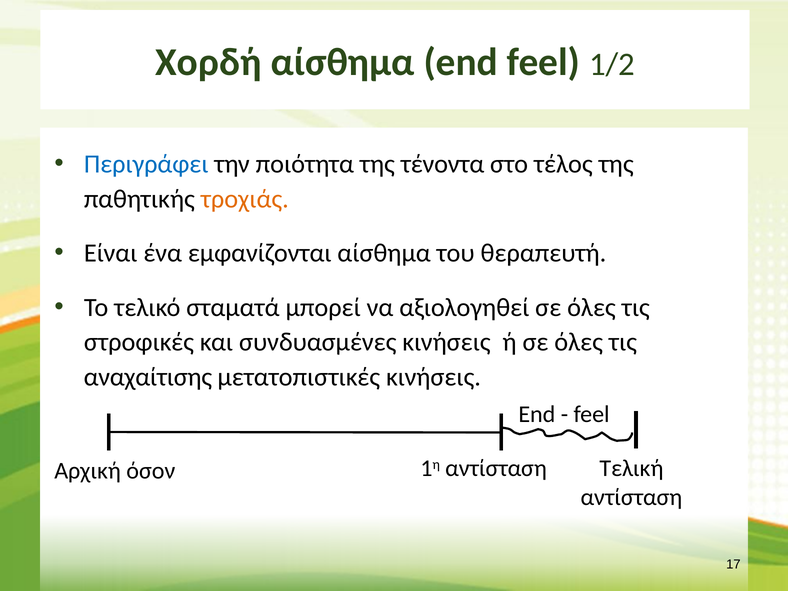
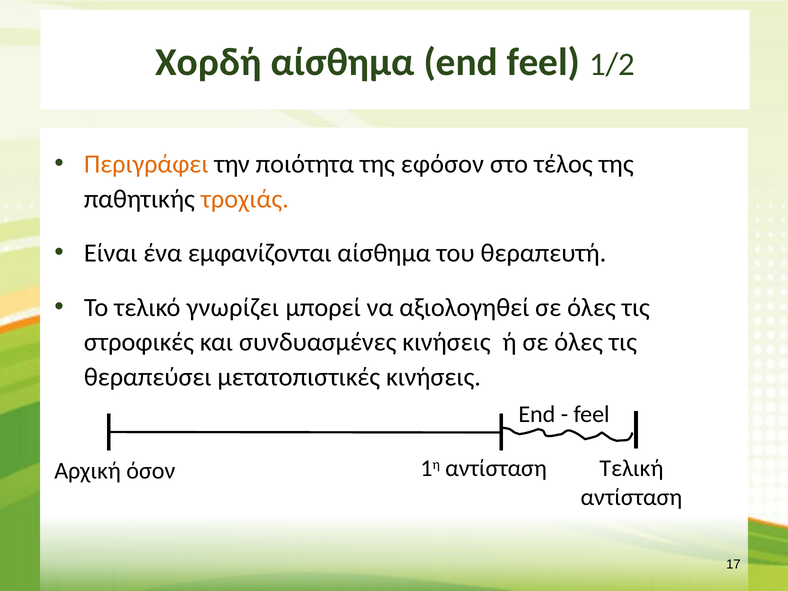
Περιγράφει colour: blue -> orange (146, 164)
τένοντα: τένοντα -> εφόσον (442, 164)
σταματά: σταματά -> γνωρίζει (233, 308)
αναχαίτισης: αναχαίτισης -> θεραπεύσει (148, 377)
